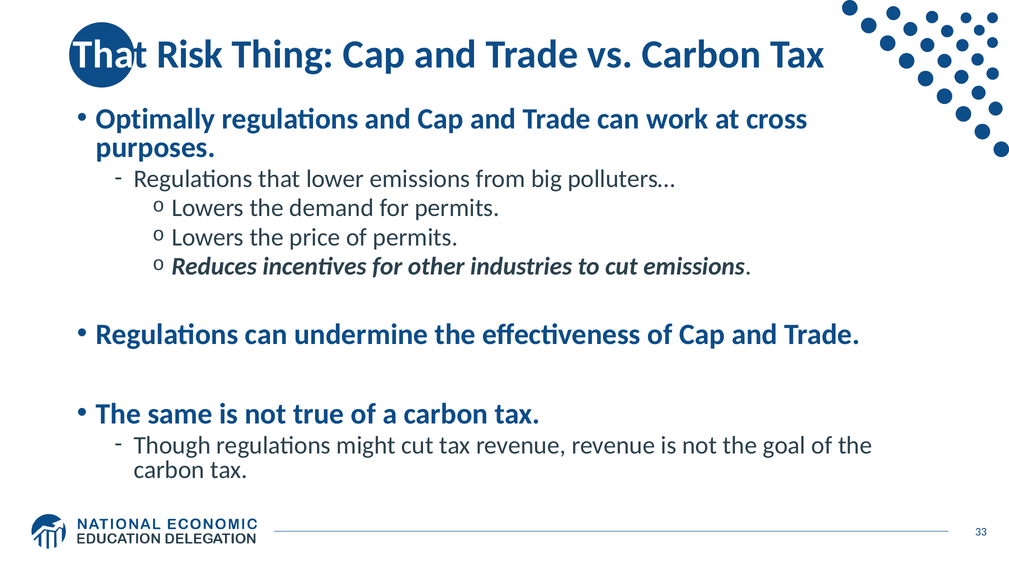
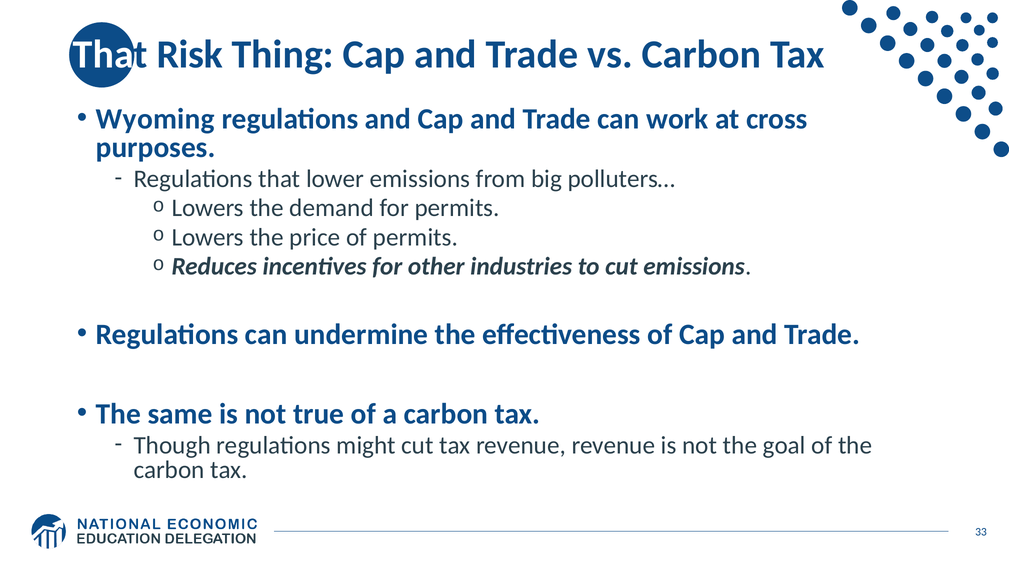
Optimally: Optimally -> Wyoming (155, 119)
